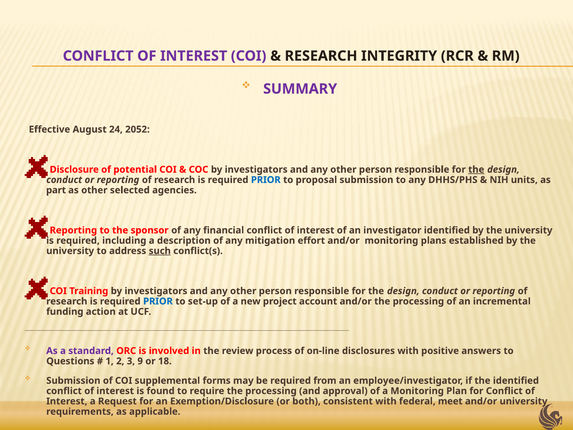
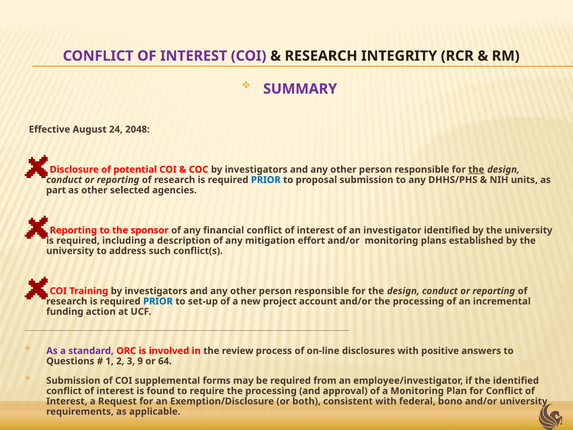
2052: 2052 -> 2048 (137, 129)
such underline: present -> none (160, 251)
18: 18 -> 64 (165, 361)
meet: meet -> bono (450, 401)
